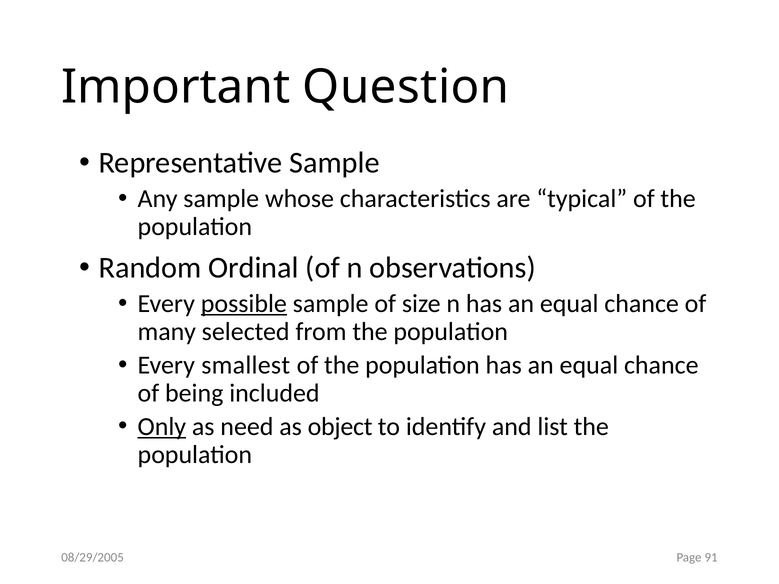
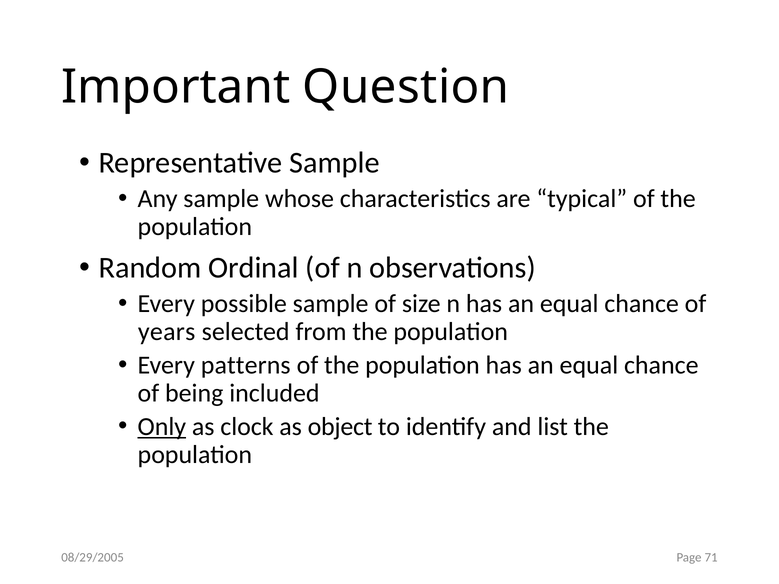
possible underline: present -> none (244, 304)
many: many -> years (167, 332)
smallest: smallest -> patterns (246, 365)
need: need -> clock (247, 427)
91: 91 -> 71 (711, 558)
